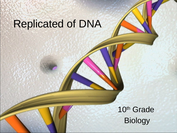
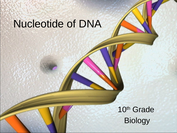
Replicated: Replicated -> Nucleotide (39, 24)
